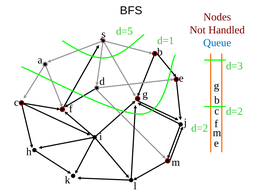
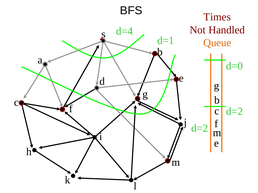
Nodes: Nodes -> Times (217, 17)
d=5: d=5 -> d=4 (124, 31)
Queue colour: blue -> orange (217, 43)
d=3: d=3 -> d=0 (235, 66)
